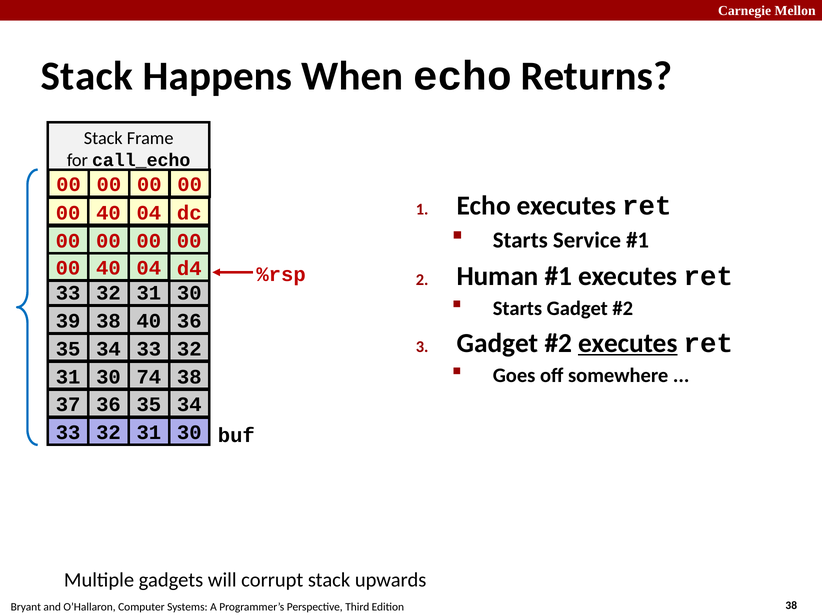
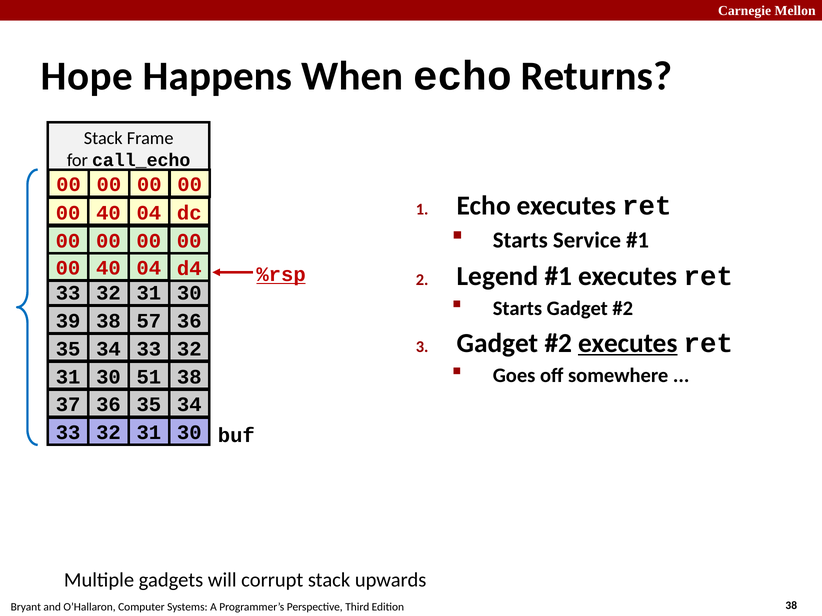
Stack: Stack -> Hope (87, 76)
%rsp underline: none -> present (281, 275)
Human: Human -> Legend (498, 276)
38 40: 40 -> 57 (149, 321)
74: 74 -> 51 (149, 377)
